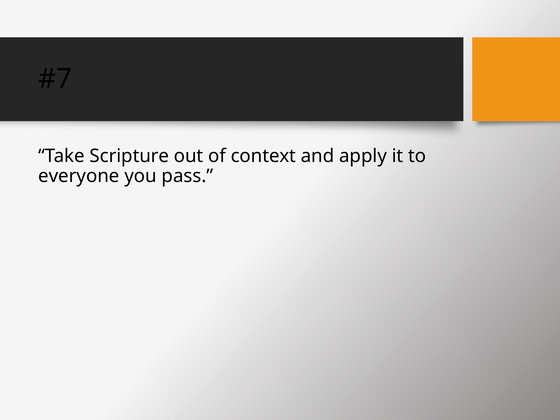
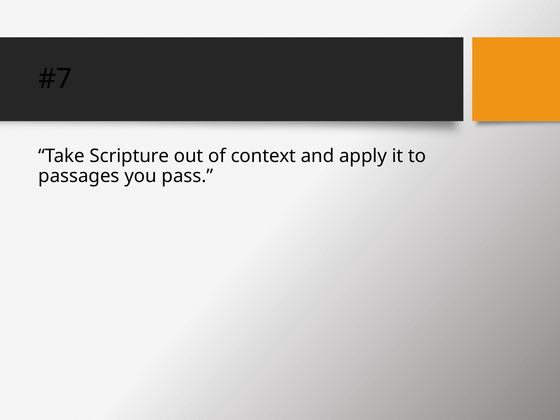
everyone: everyone -> passages (79, 176)
